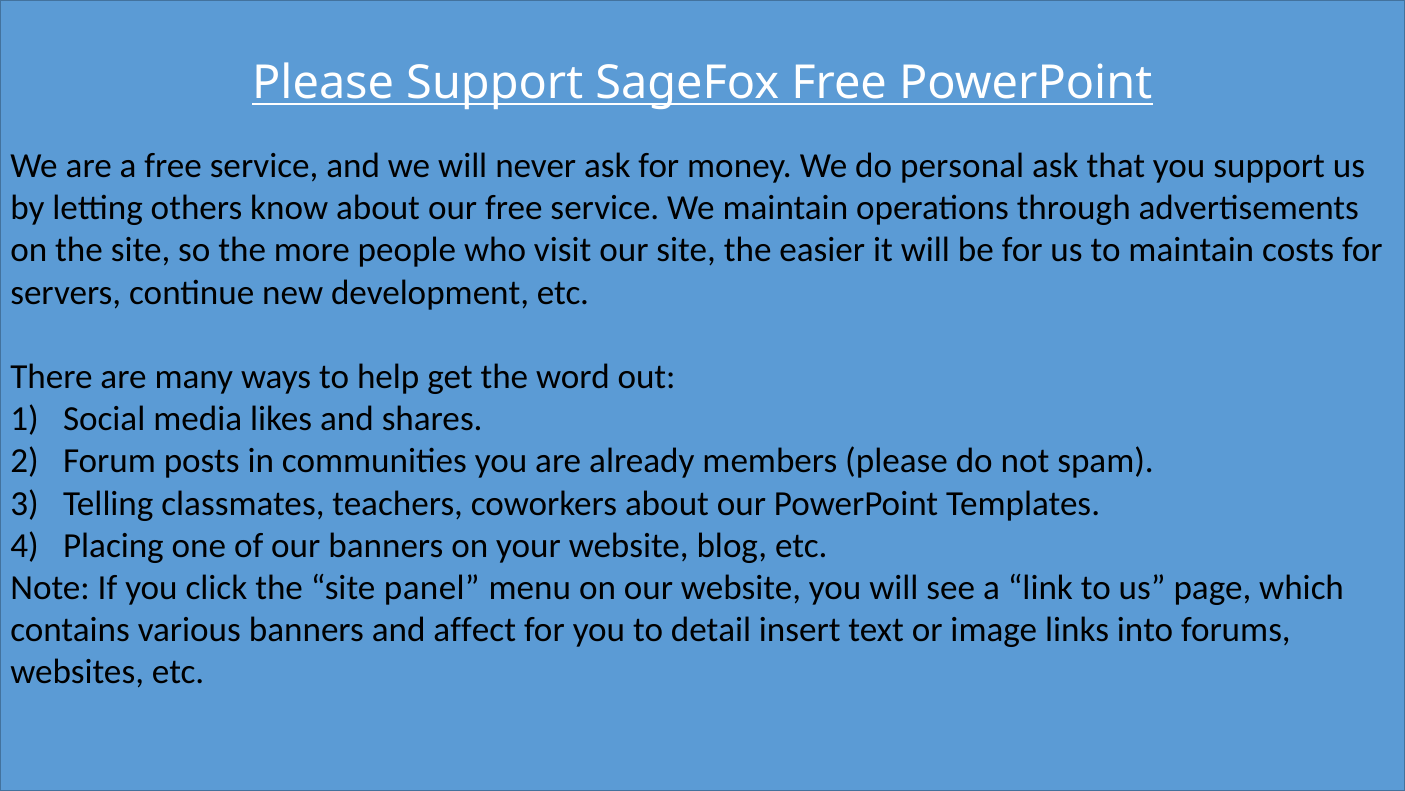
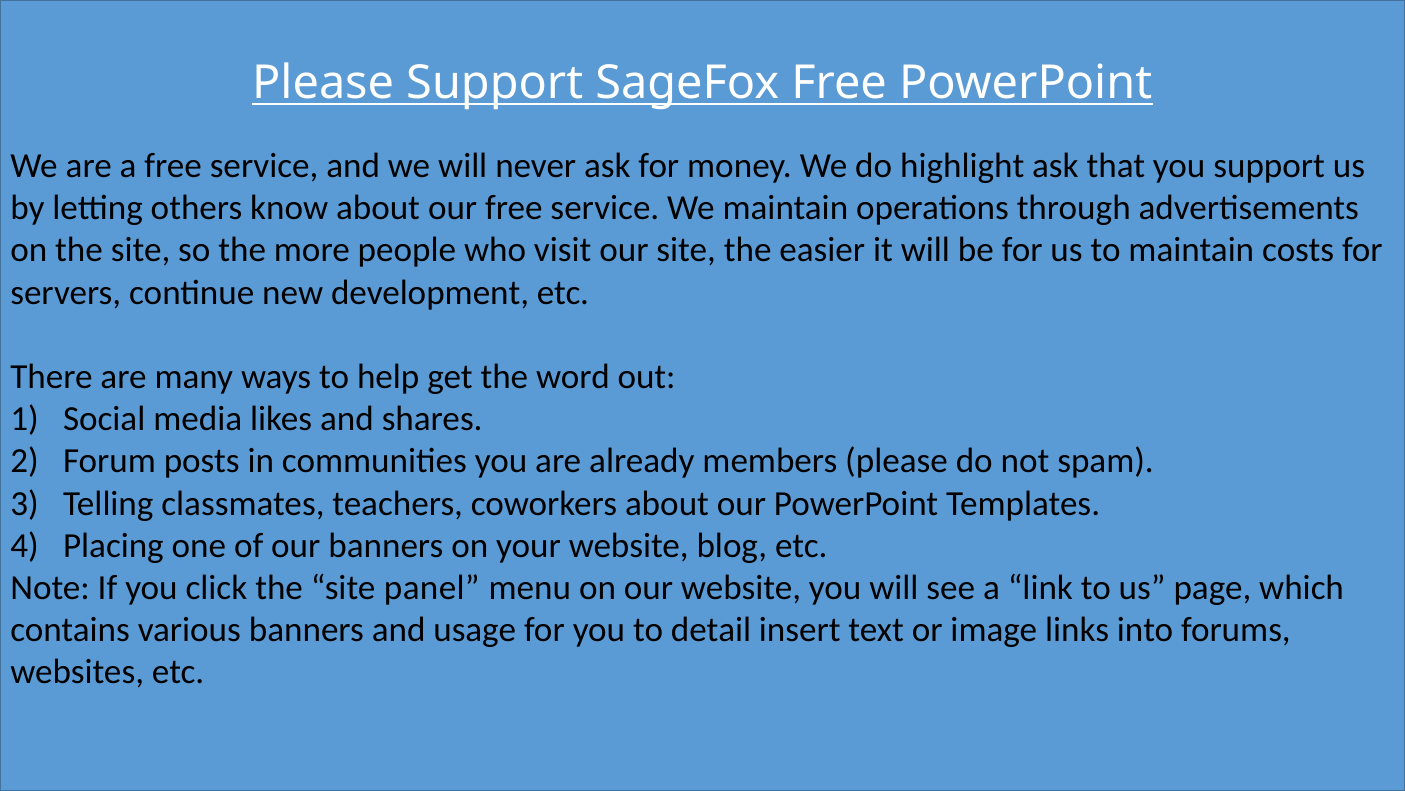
personal: personal -> highlight (962, 166)
affect: affect -> usage (475, 629)
